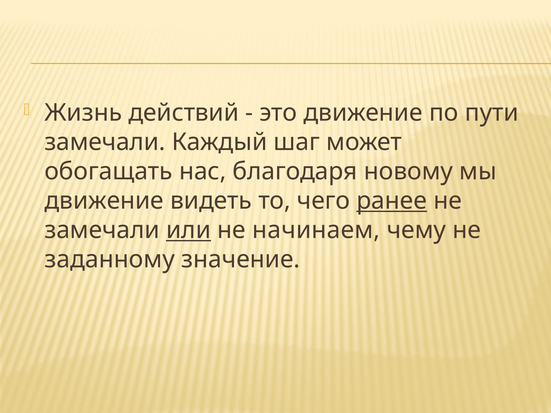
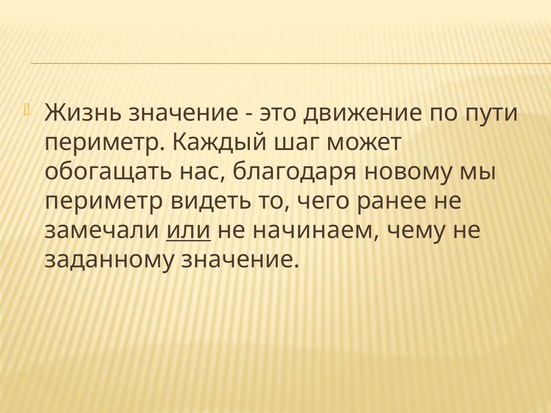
Жизнь действий: действий -> значение (184, 113)
замечали: замечали -> периметр (105, 142)
движение: движение -> периметр (104, 201)
ранее underline: present -> none (392, 201)
